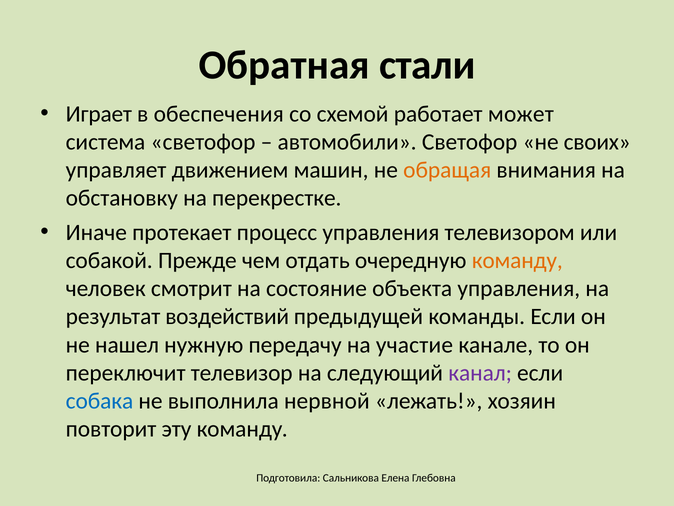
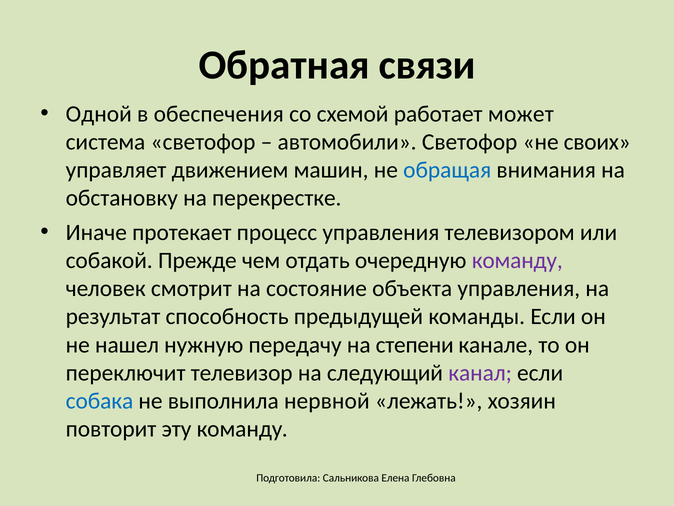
стали: стали -> связи (427, 65)
Играет: Играет -> Одной (99, 114)
обращая colour: orange -> blue (447, 170)
команду colour: orange -> purple (517, 260)
воздействий: воздействий -> способность (227, 316)
участие: участие -> степени (415, 344)
